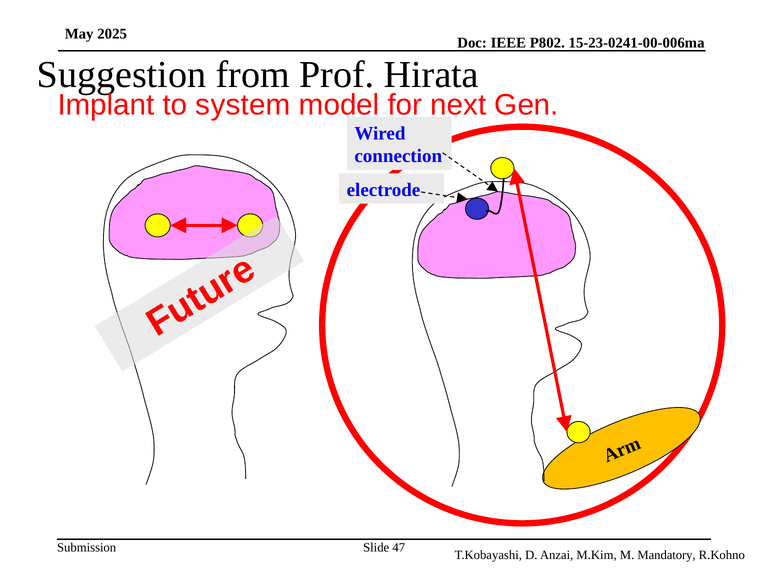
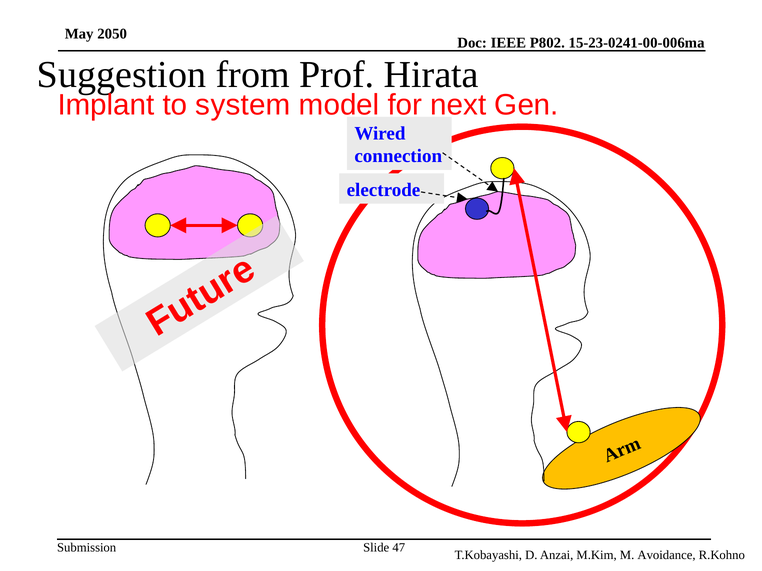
2025: 2025 -> 2050 (112, 34)
Mandatory: Mandatory -> Avoidance (667, 556)
